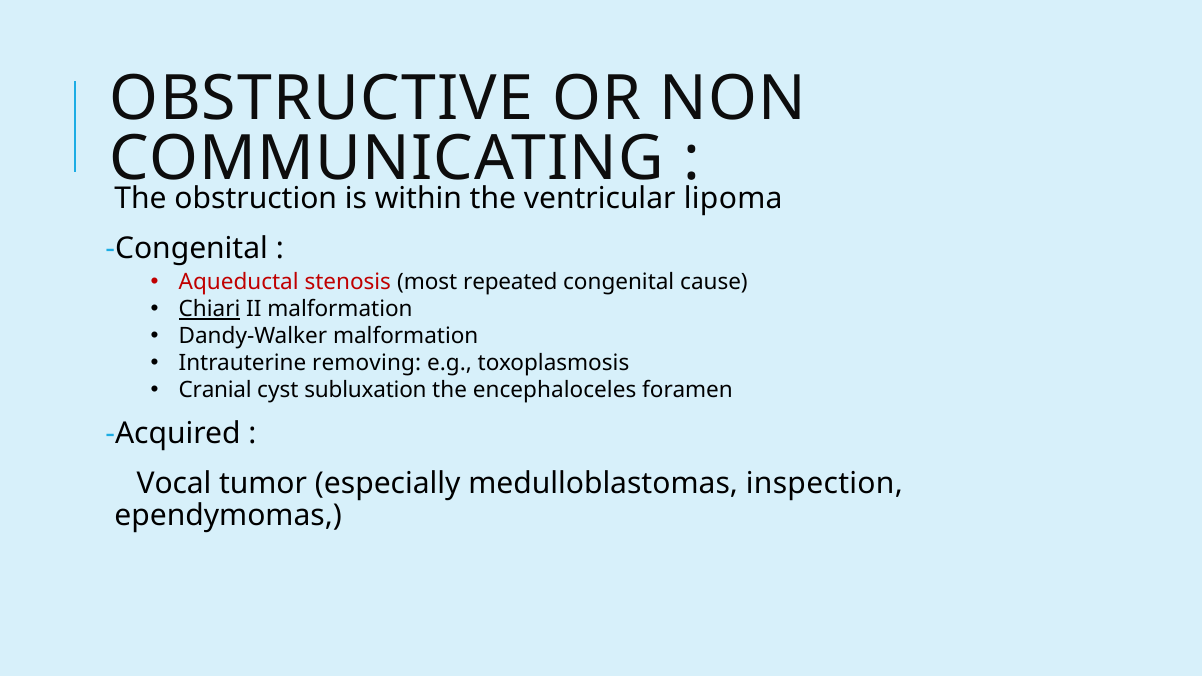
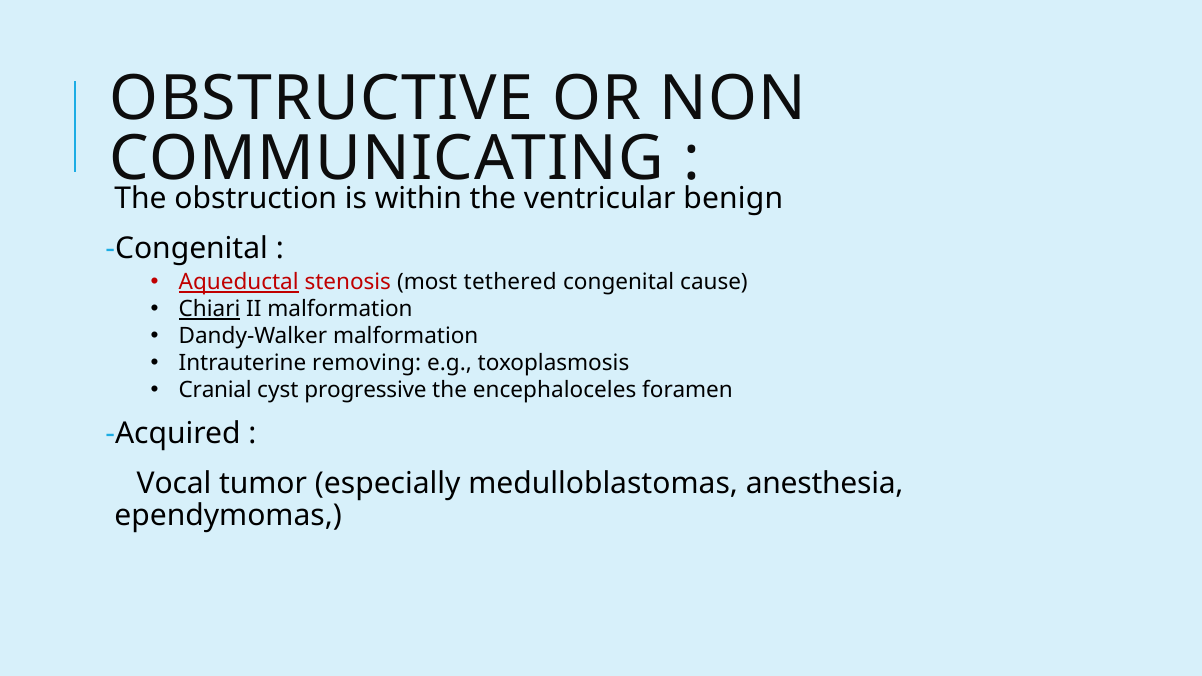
lipoma: lipoma -> benign (733, 198)
Aqueductal underline: none -> present (239, 282)
repeated: repeated -> tethered (510, 282)
subluxation: subluxation -> progressive (365, 390)
inspection: inspection -> anesthesia (825, 483)
